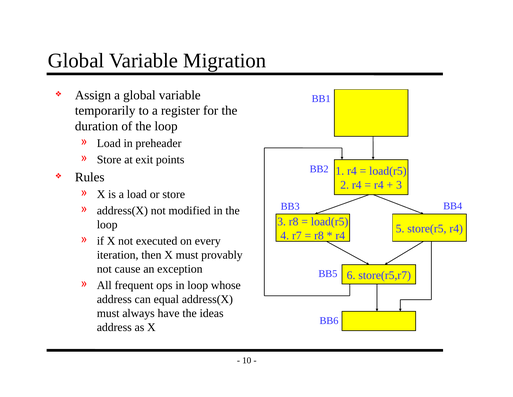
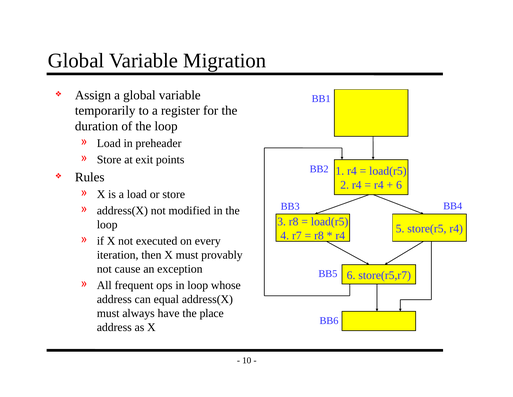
3: 3 -> 6 (399, 185)
ideas: ideas -> place (212, 313)
